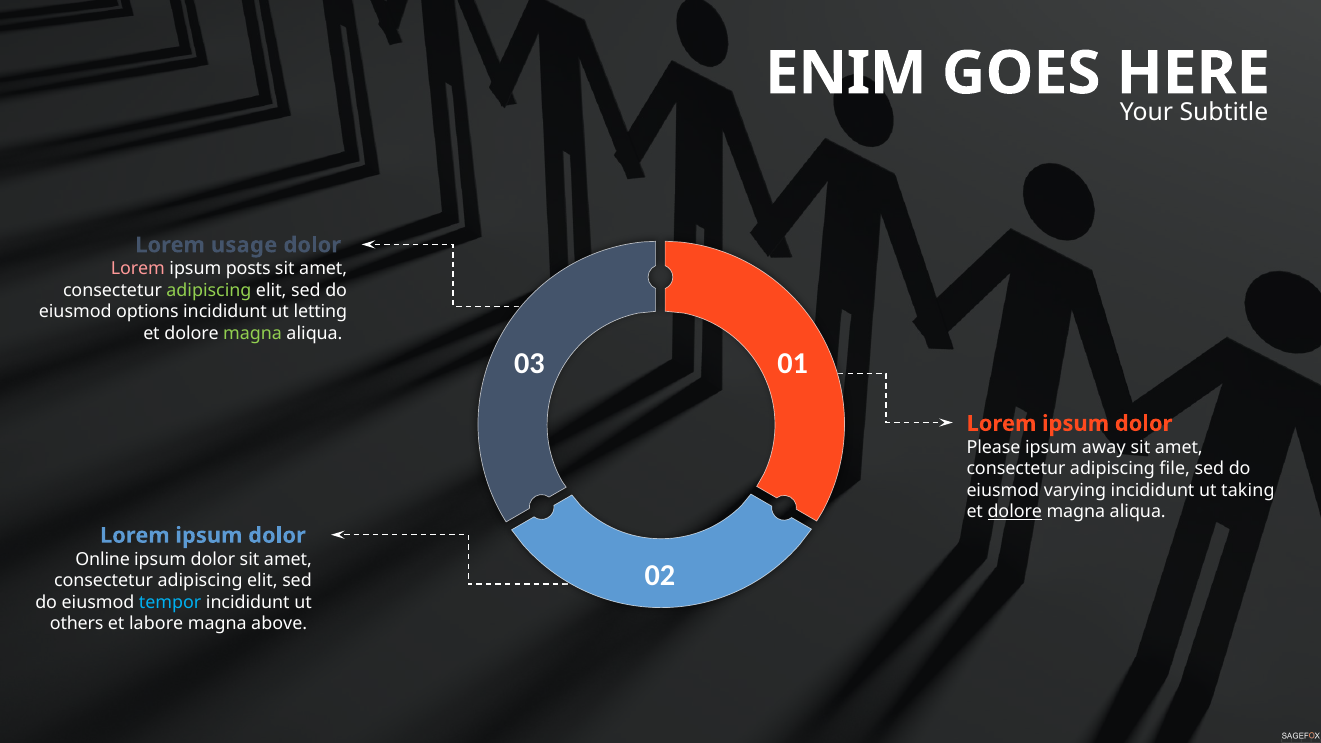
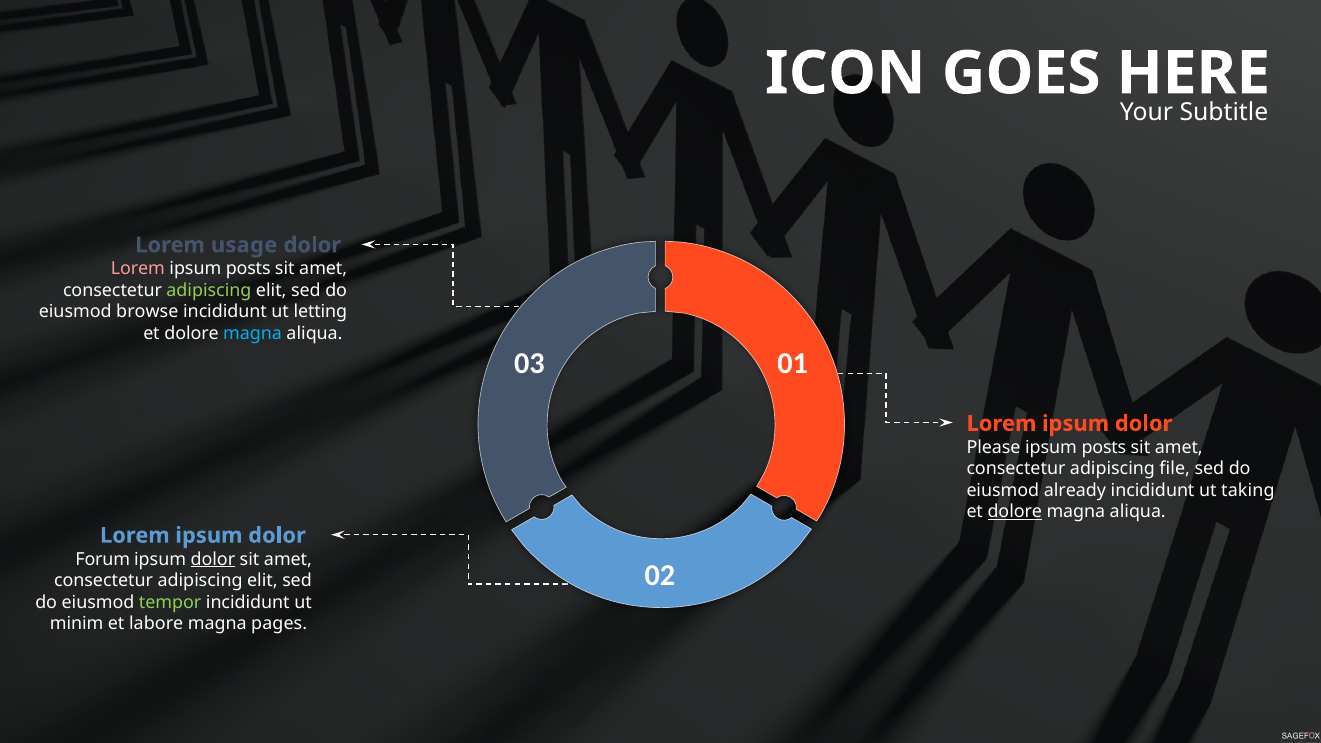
ENIM: ENIM -> ICON (845, 73)
options: options -> browse (147, 312)
magna colour: light green -> light blue (253, 333)
away: away -> posts (1104, 447)
varying: varying -> already (1075, 490)
Online: Online -> Forum (103, 559)
dolor underline: none -> present (213, 559)
tempor colour: light blue -> light green (170, 602)
others: others -> minim (77, 624)
above: above -> pages (279, 624)
